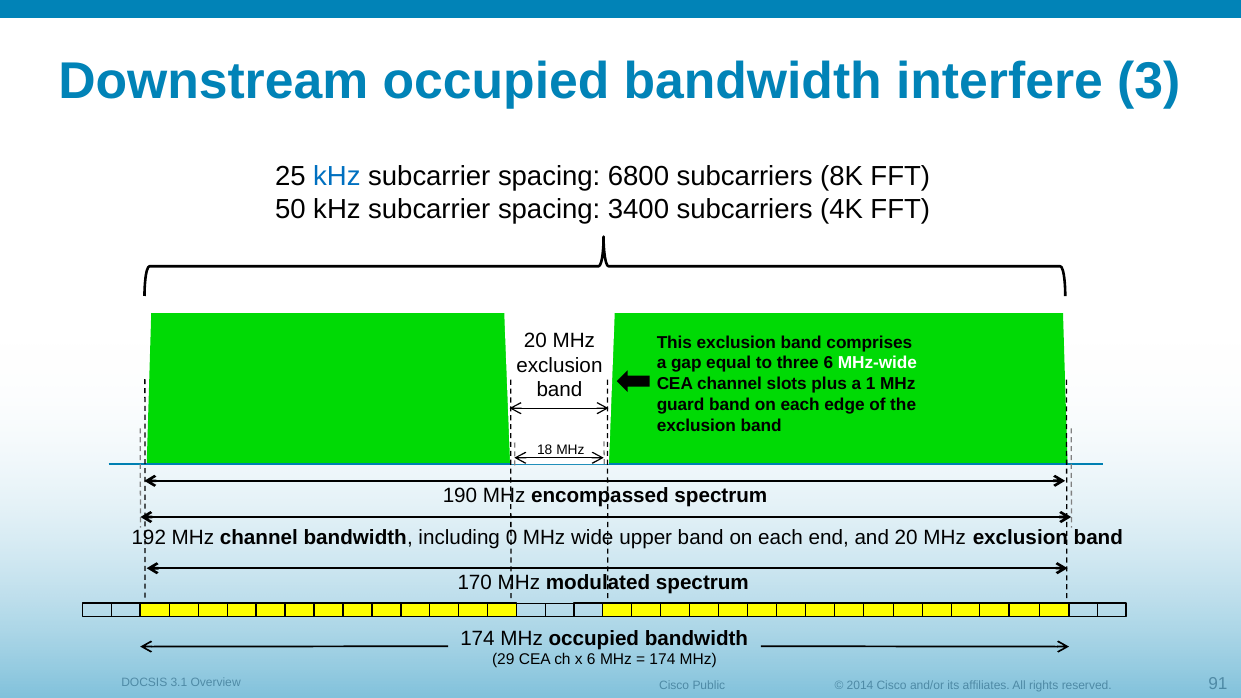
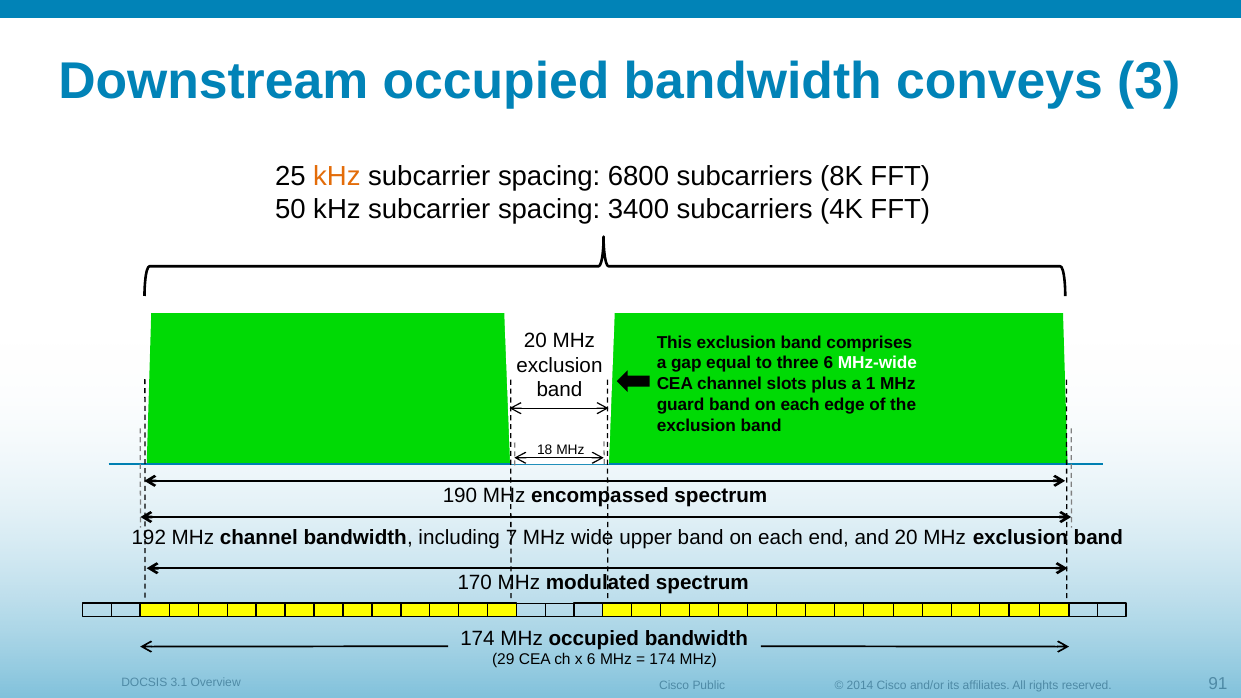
interfere: interfere -> conveys (999, 82)
kHz colour: blue -> orange (337, 177)
0: 0 -> 7 (512, 538)
